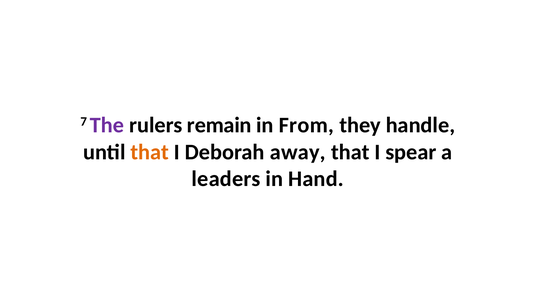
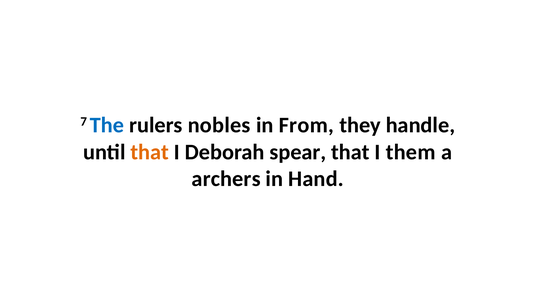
The colour: purple -> blue (107, 125)
remain: remain -> nobles (219, 125)
away: away -> spear (298, 152)
spear: spear -> them (411, 152)
leaders: leaders -> archers (226, 179)
